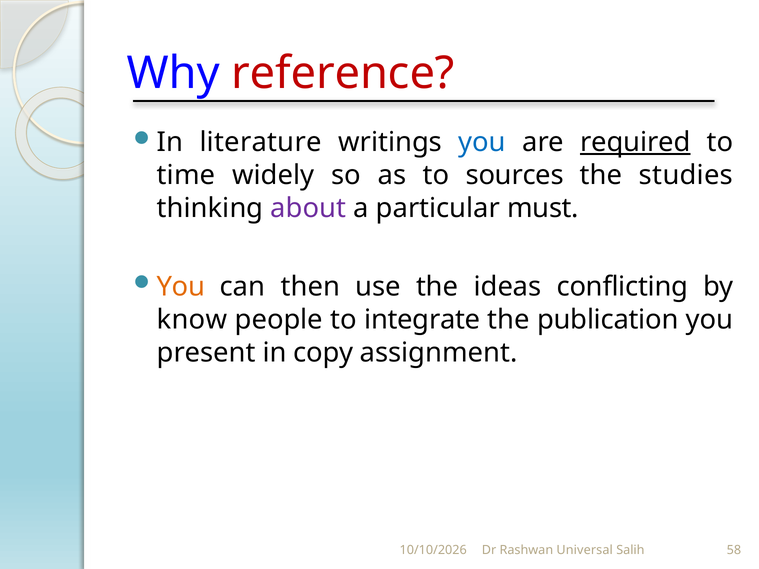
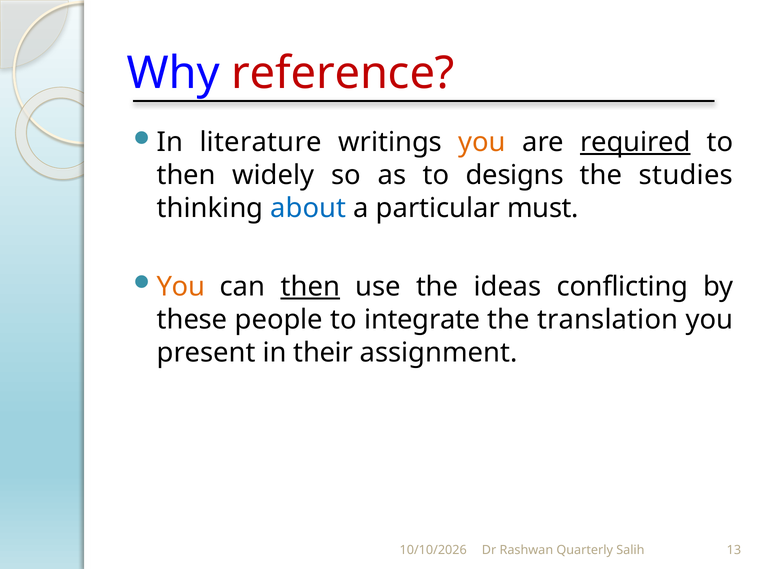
you colour: blue -> orange (482, 142)
time: time -> then (186, 175)
sources: sources -> designs (515, 175)
about colour: purple -> blue (308, 208)
then underline: none -> present (310, 287)
know: know -> these (192, 320)
publication: publication -> translation (608, 320)
copy: copy -> their (323, 353)
Universal: Universal -> Quarterly (585, 550)
58: 58 -> 13 (734, 550)
